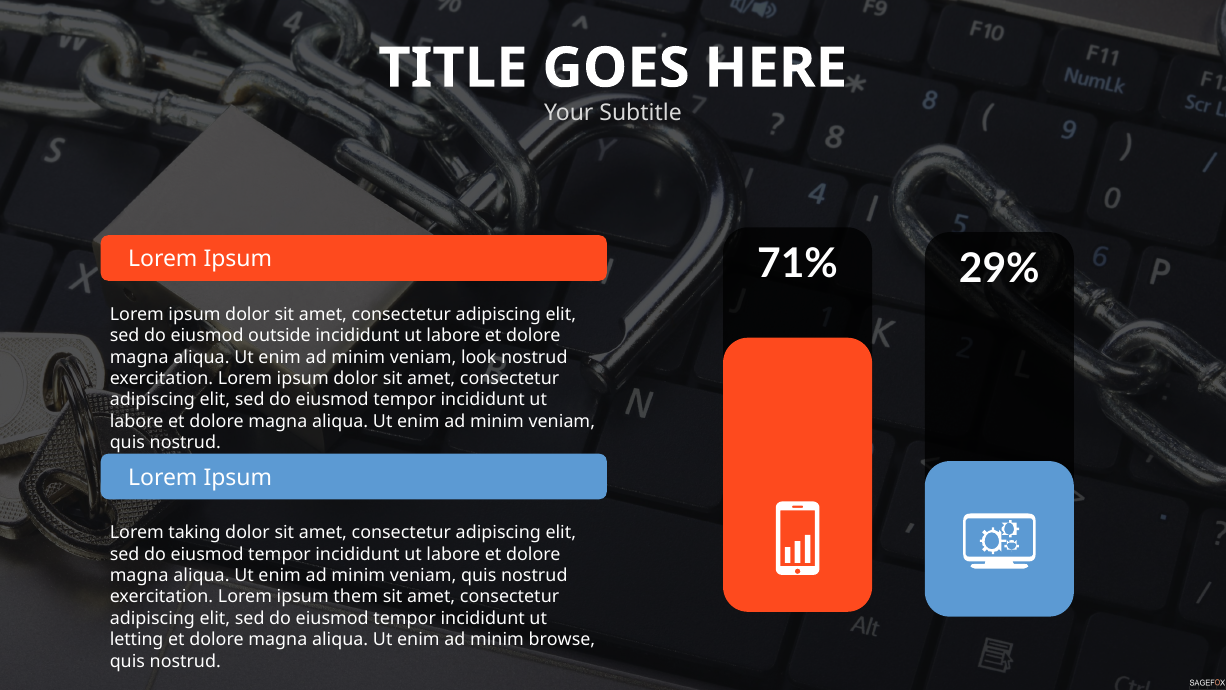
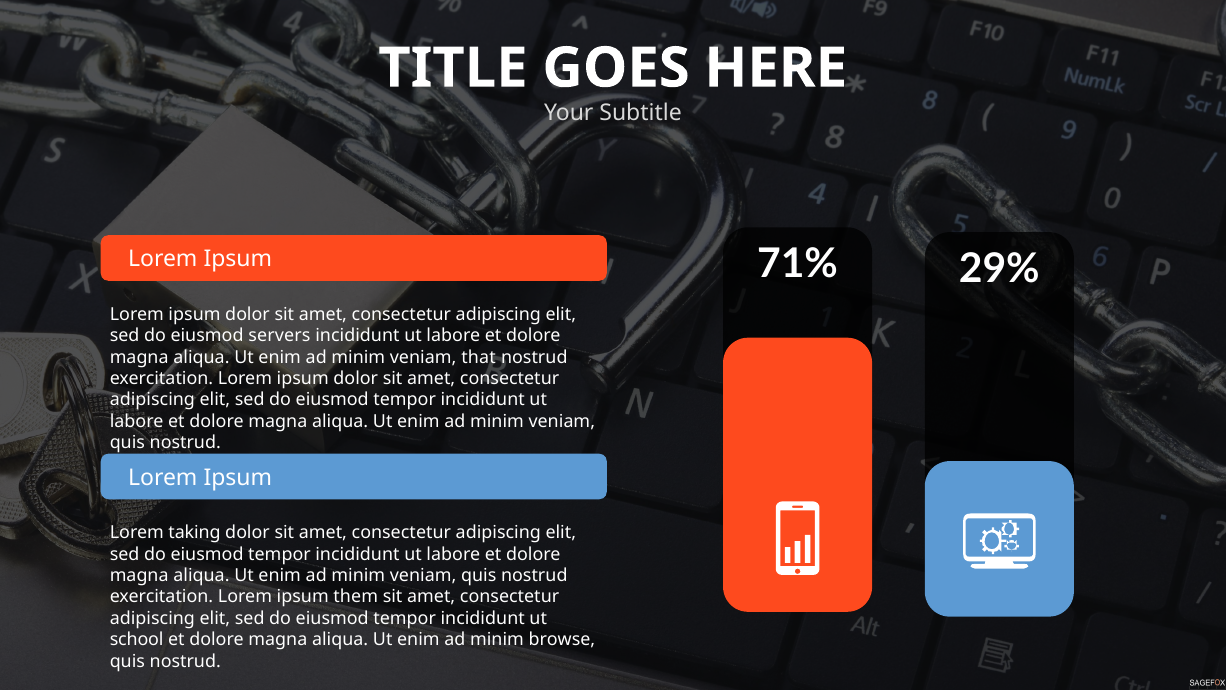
outside: outside -> servers (279, 335)
look: look -> that (479, 357)
letting: letting -> school (137, 640)
